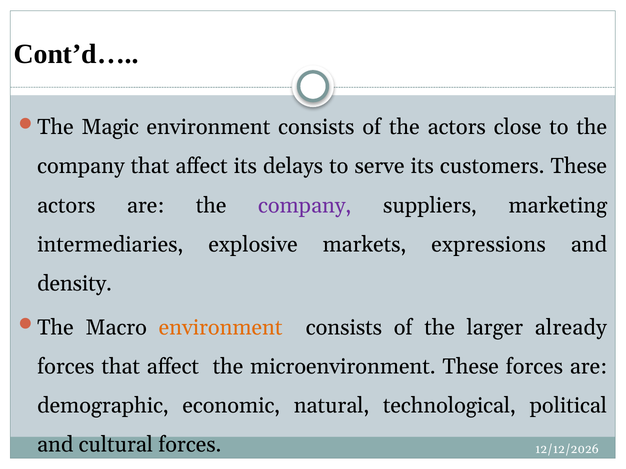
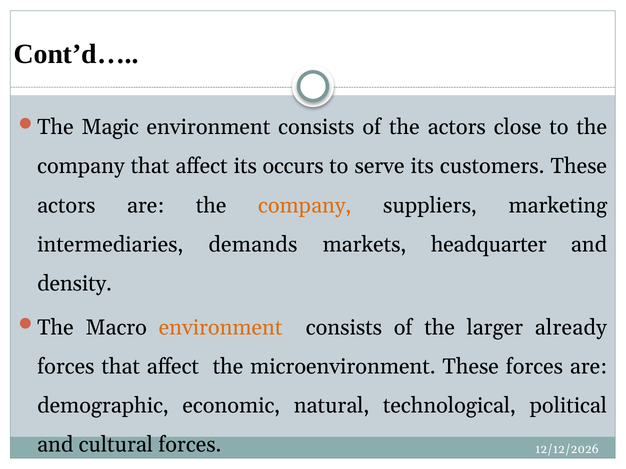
delays: delays -> occurs (293, 167)
company colour: purple -> orange (305, 206)
explosive: explosive -> demands (253, 245)
expressions: expressions -> headquarter (489, 245)
